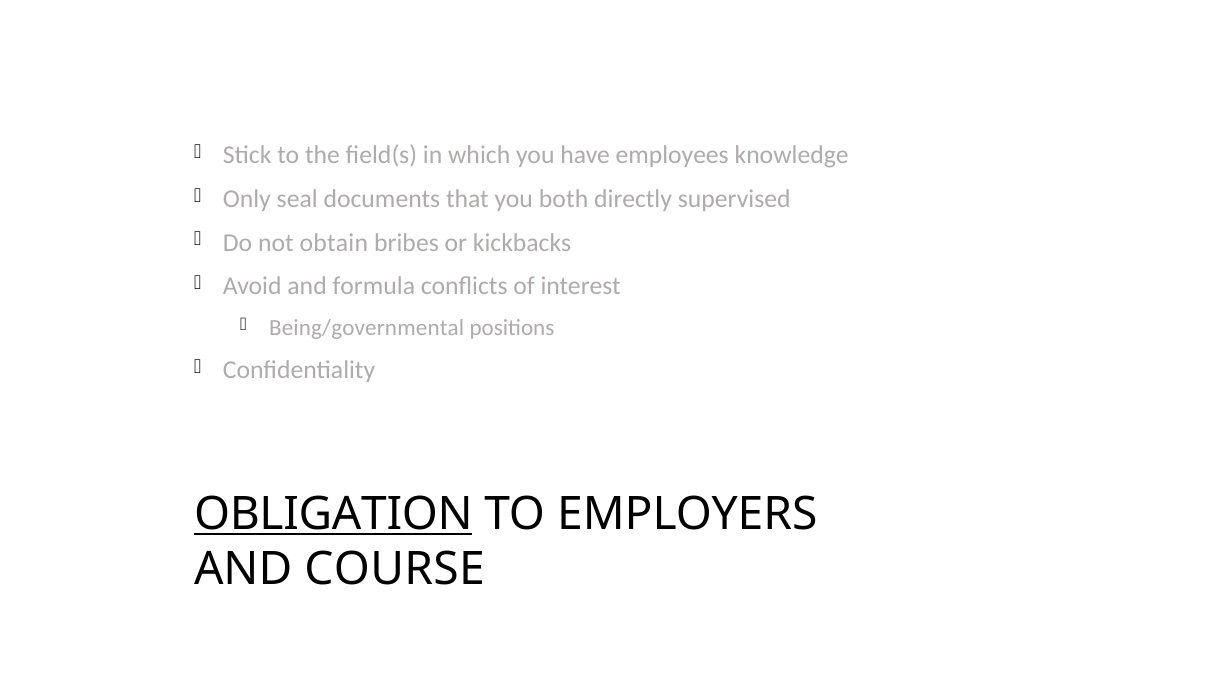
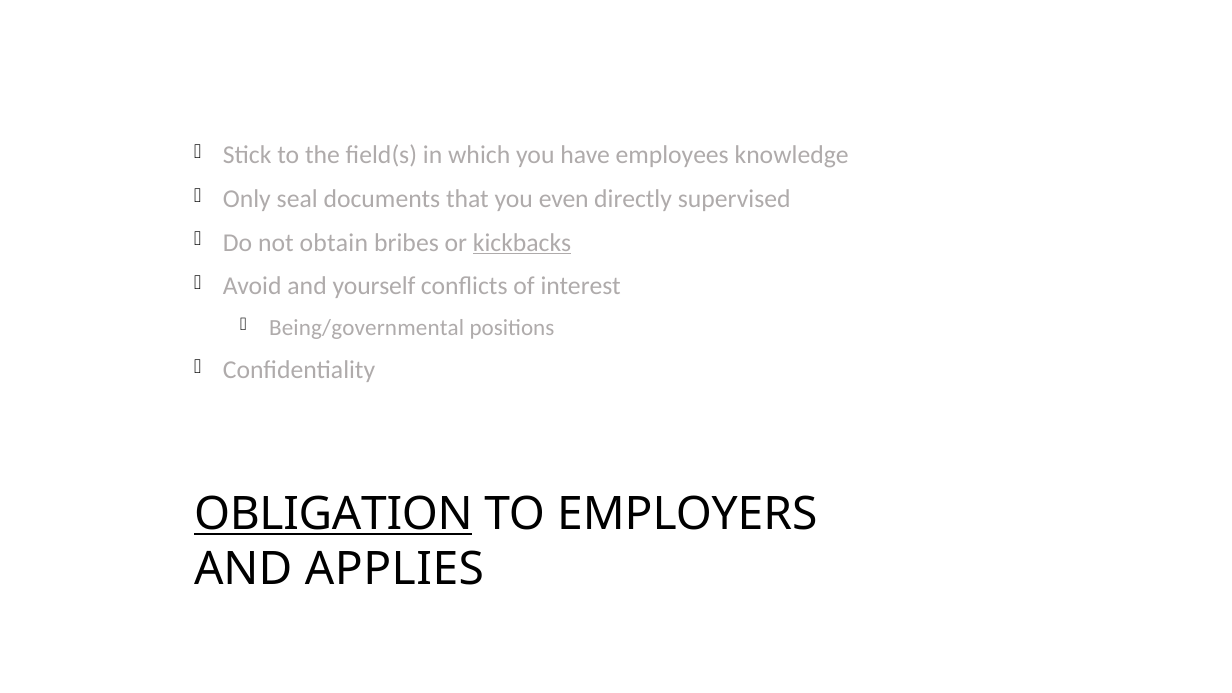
both: both -> even (564, 199)
kickbacks underline: none -> present (522, 243)
formula: formula -> yourself (374, 286)
COURSE: COURSE -> APPLIES (394, 569)
